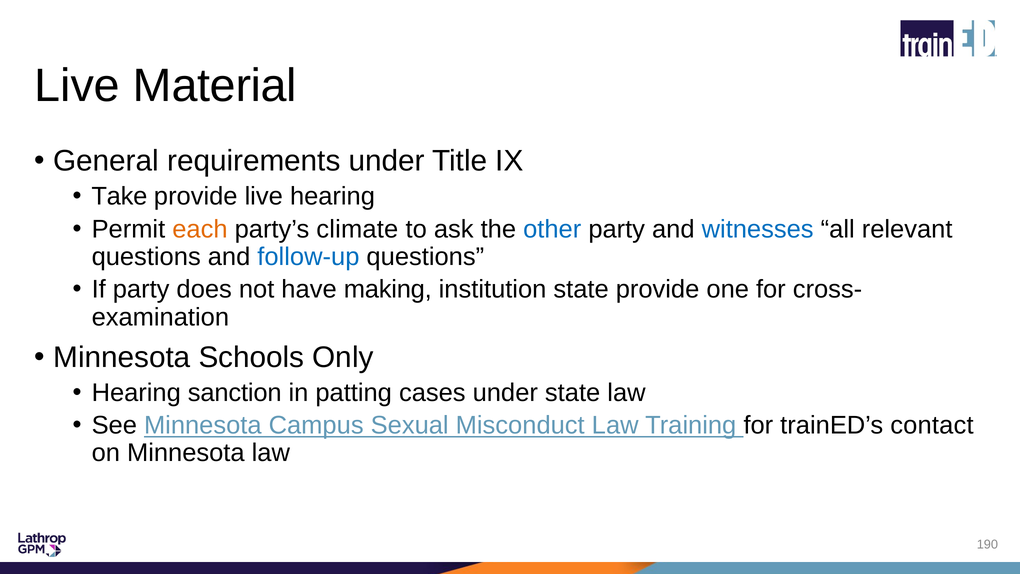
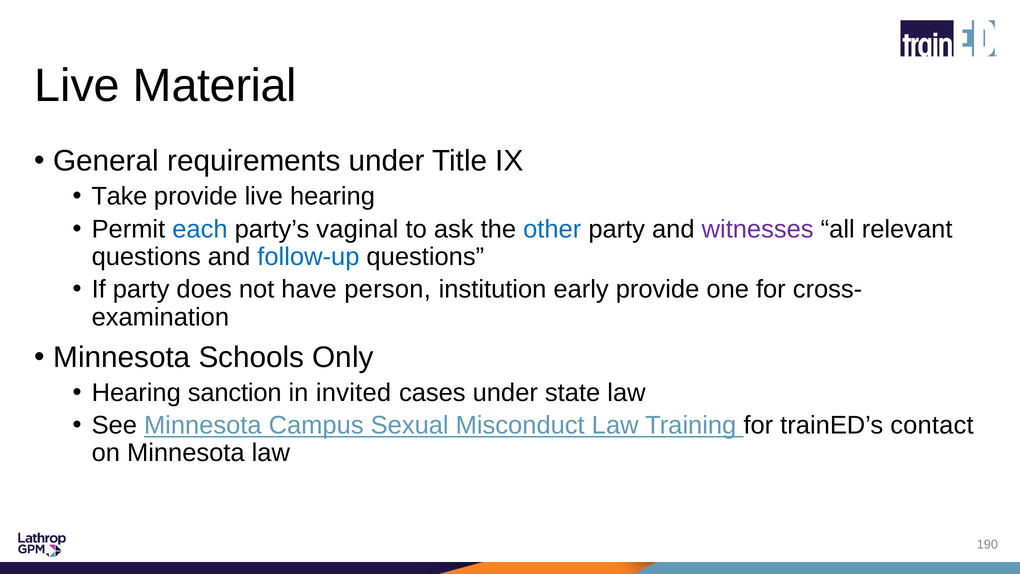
each colour: orange -> blue (200, 229)
climate: climate -> vaginal (357, 229)
witnesses colour: blue -> purple (758, 229)
making: making -> person (388, 289)
institution state: state -> early (581, 289)
patting: patting -> invited (354, 393)
